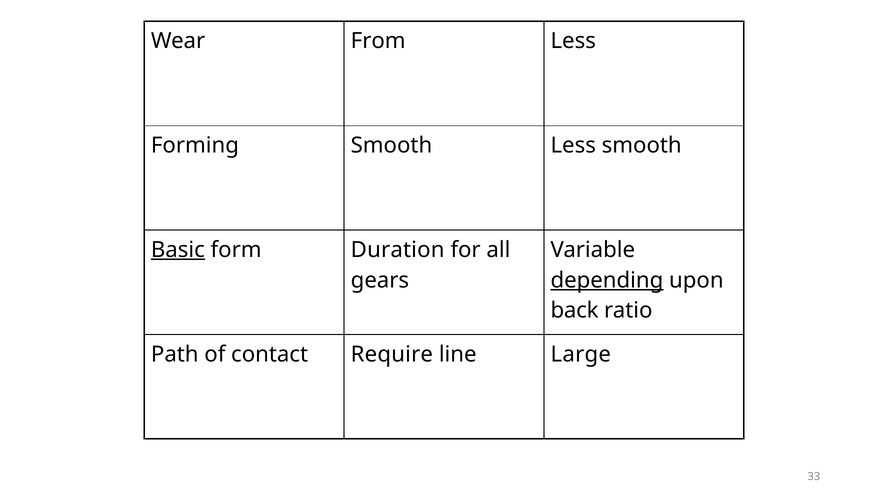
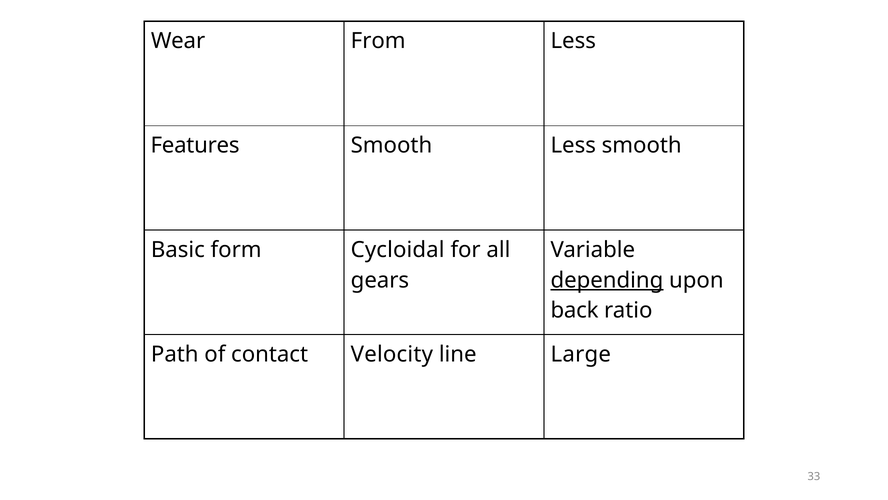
Forming: Forming -> Features (195, 145)
Basic underline: present -> none (178, 250)
Duration: Duration -> Cycloidal (398, 250)
Require: Require -> Velocity (392, 354)
